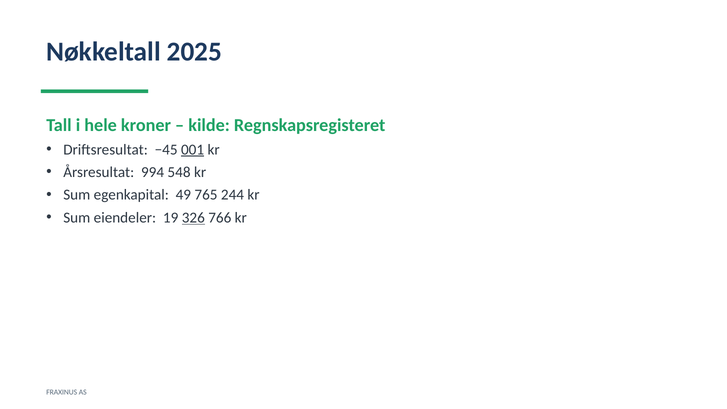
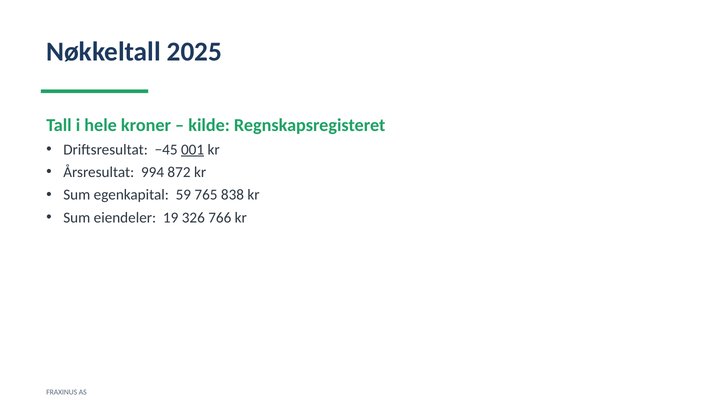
548: 548 -> 872 (179, 172)
49: 49 -> 59 (183, 195)
244: 244 -> 838 (233, 195)
326 underline: present -> none (193, 218)
